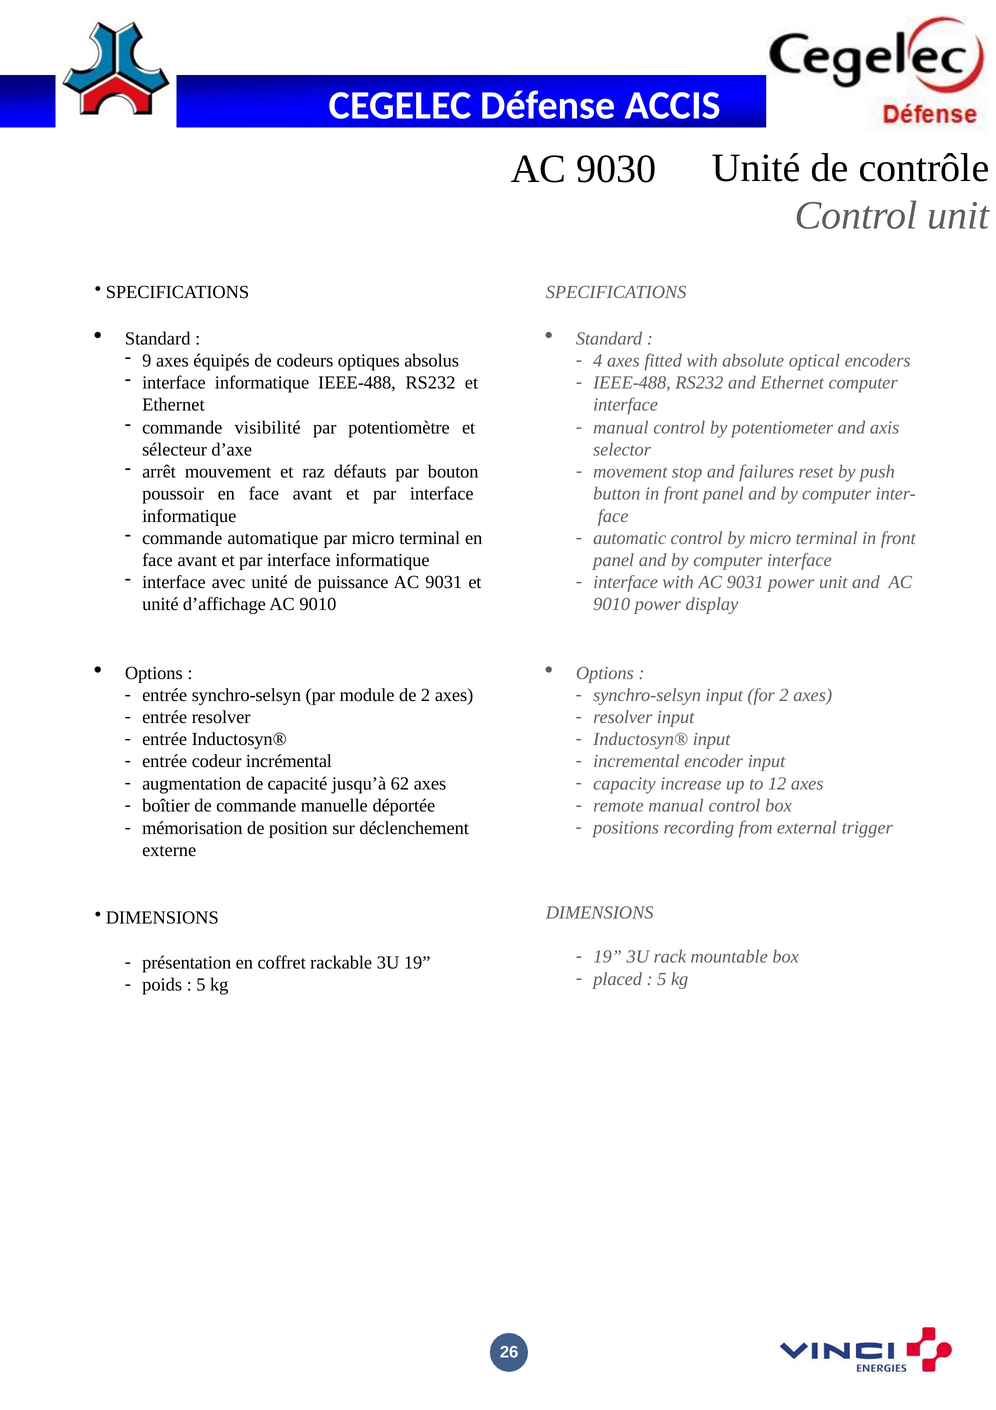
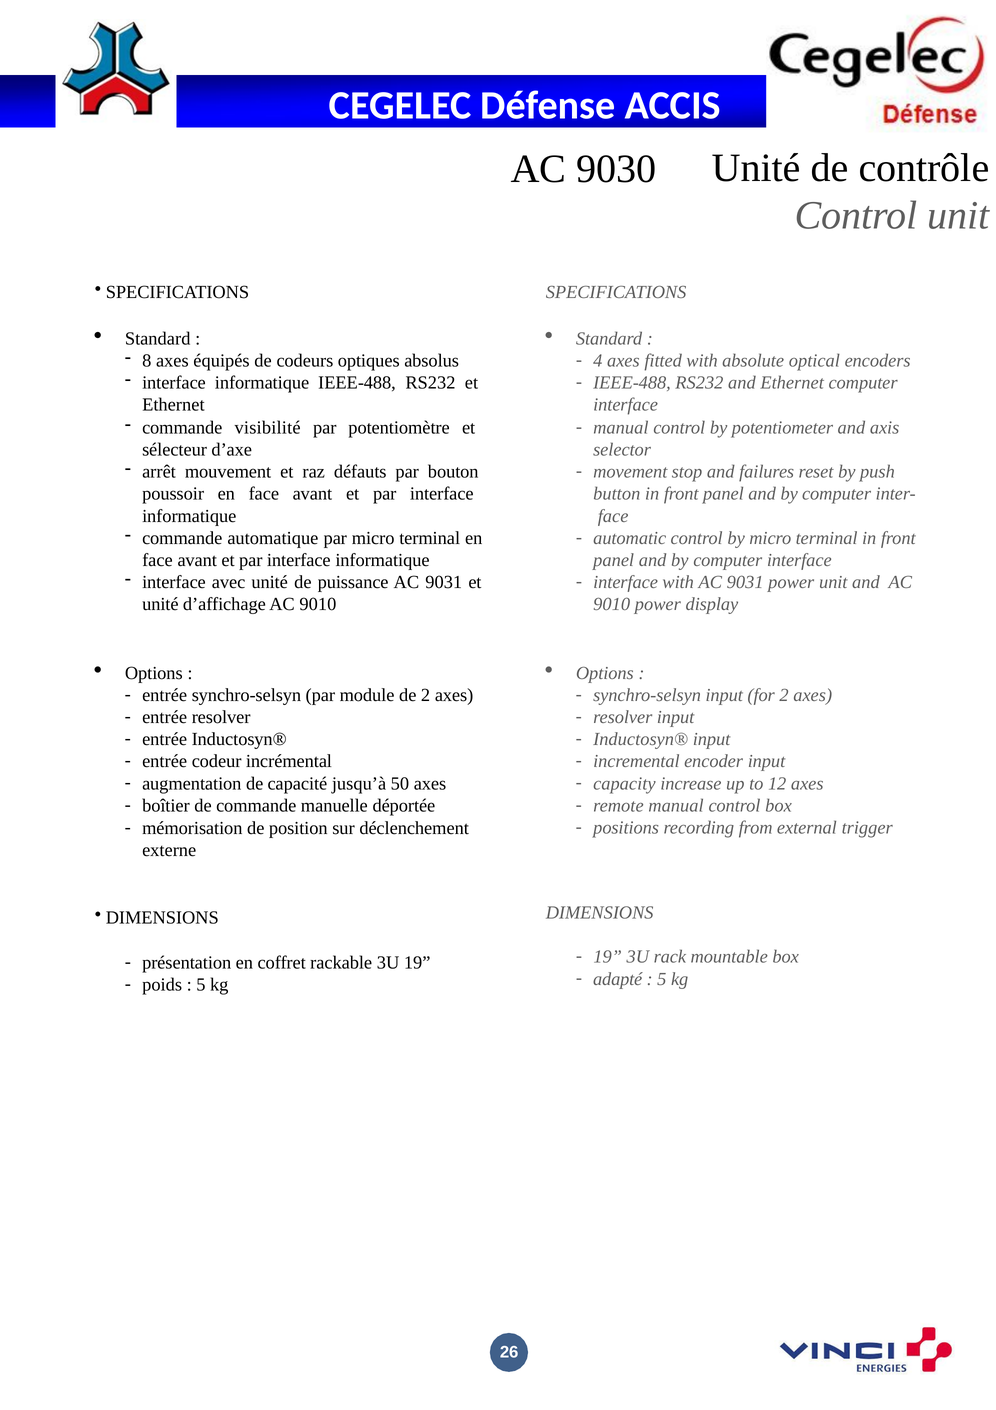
9: 9 -> 8 (147, 360)
62: 62 -> 50 (400, 783)
placed: placed -> adapté (618, 979)
